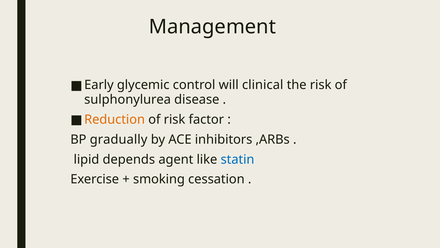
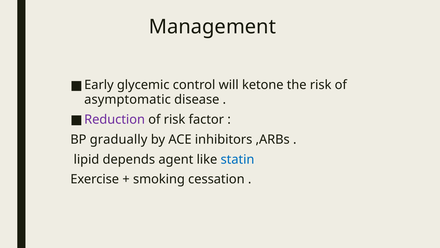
clinical: clinical -> ketone (263, 85)
sulphonylurea: sulphonylurea -> asymptomatic (128, 99)
Reduction colour: orange -> purple (115, 119)
